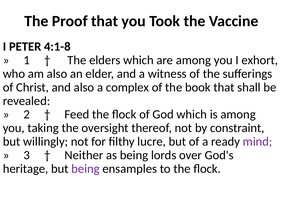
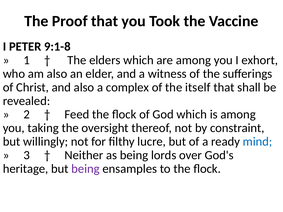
4:1-8: 4:1-8 -> 9:1-8 (57, 47)
book: book -> itself (198, 87)
mind colour: purple -> blue (258, 142)
